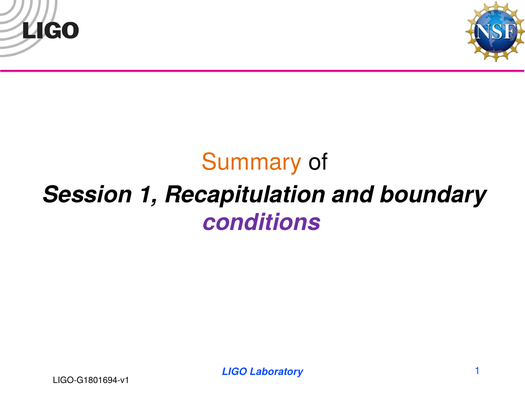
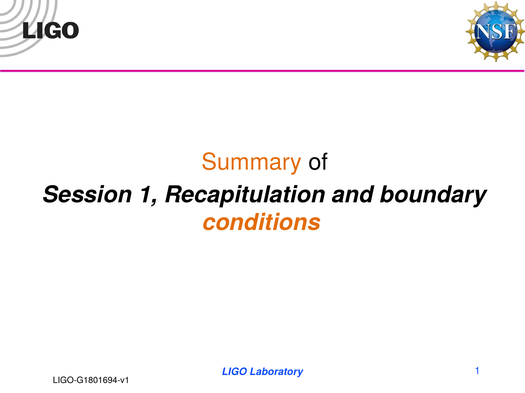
conditions colour: purple -> orange (261, 223)
